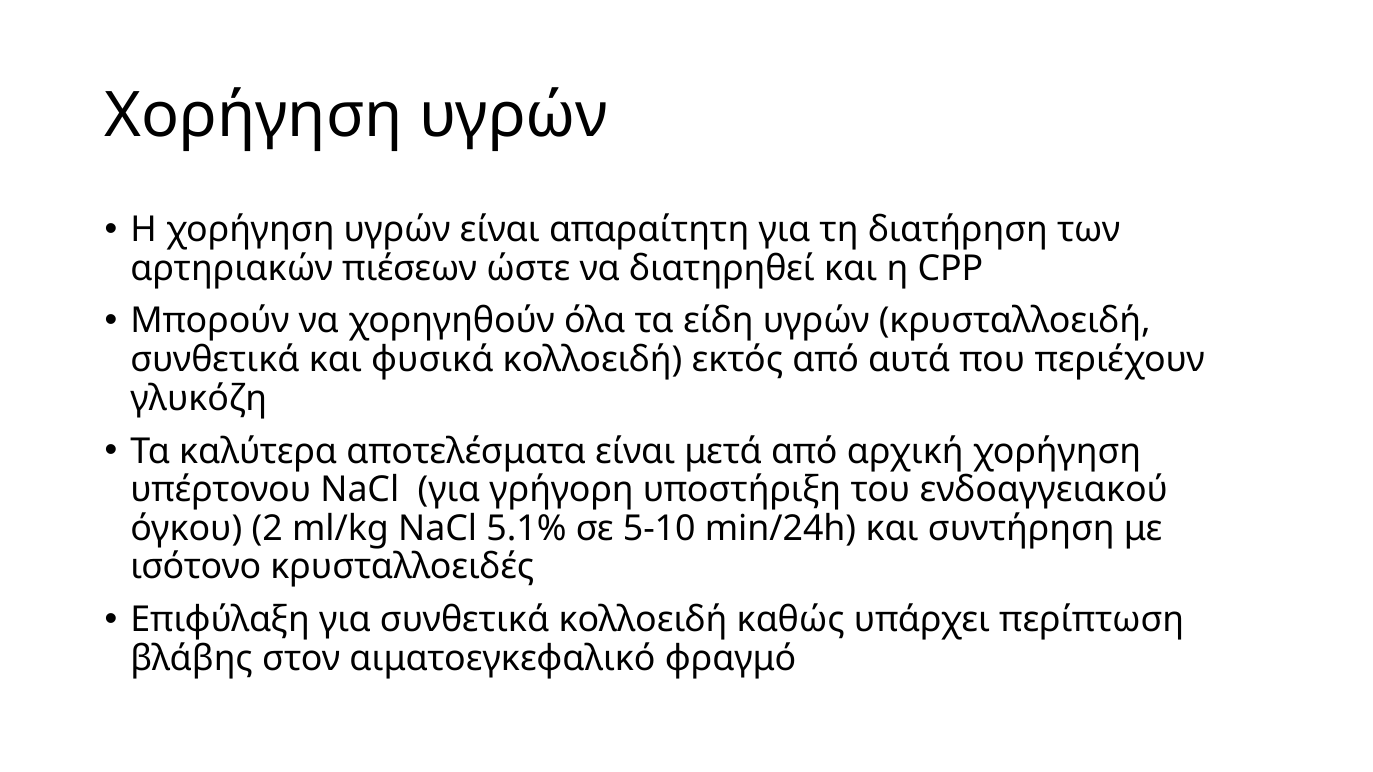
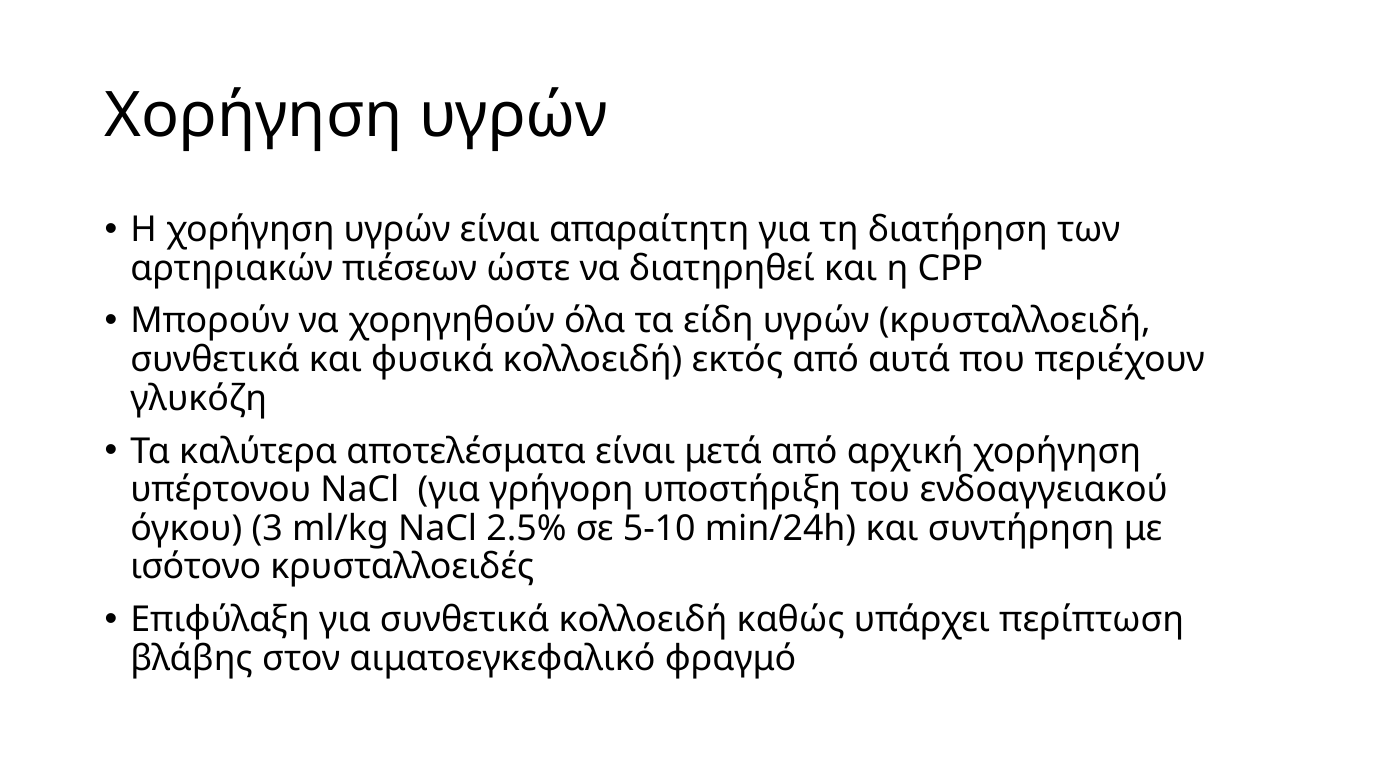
2: 2 -> 3 (267, 529)
5.1%: 5.1% -> 2.5% (526, 529)
